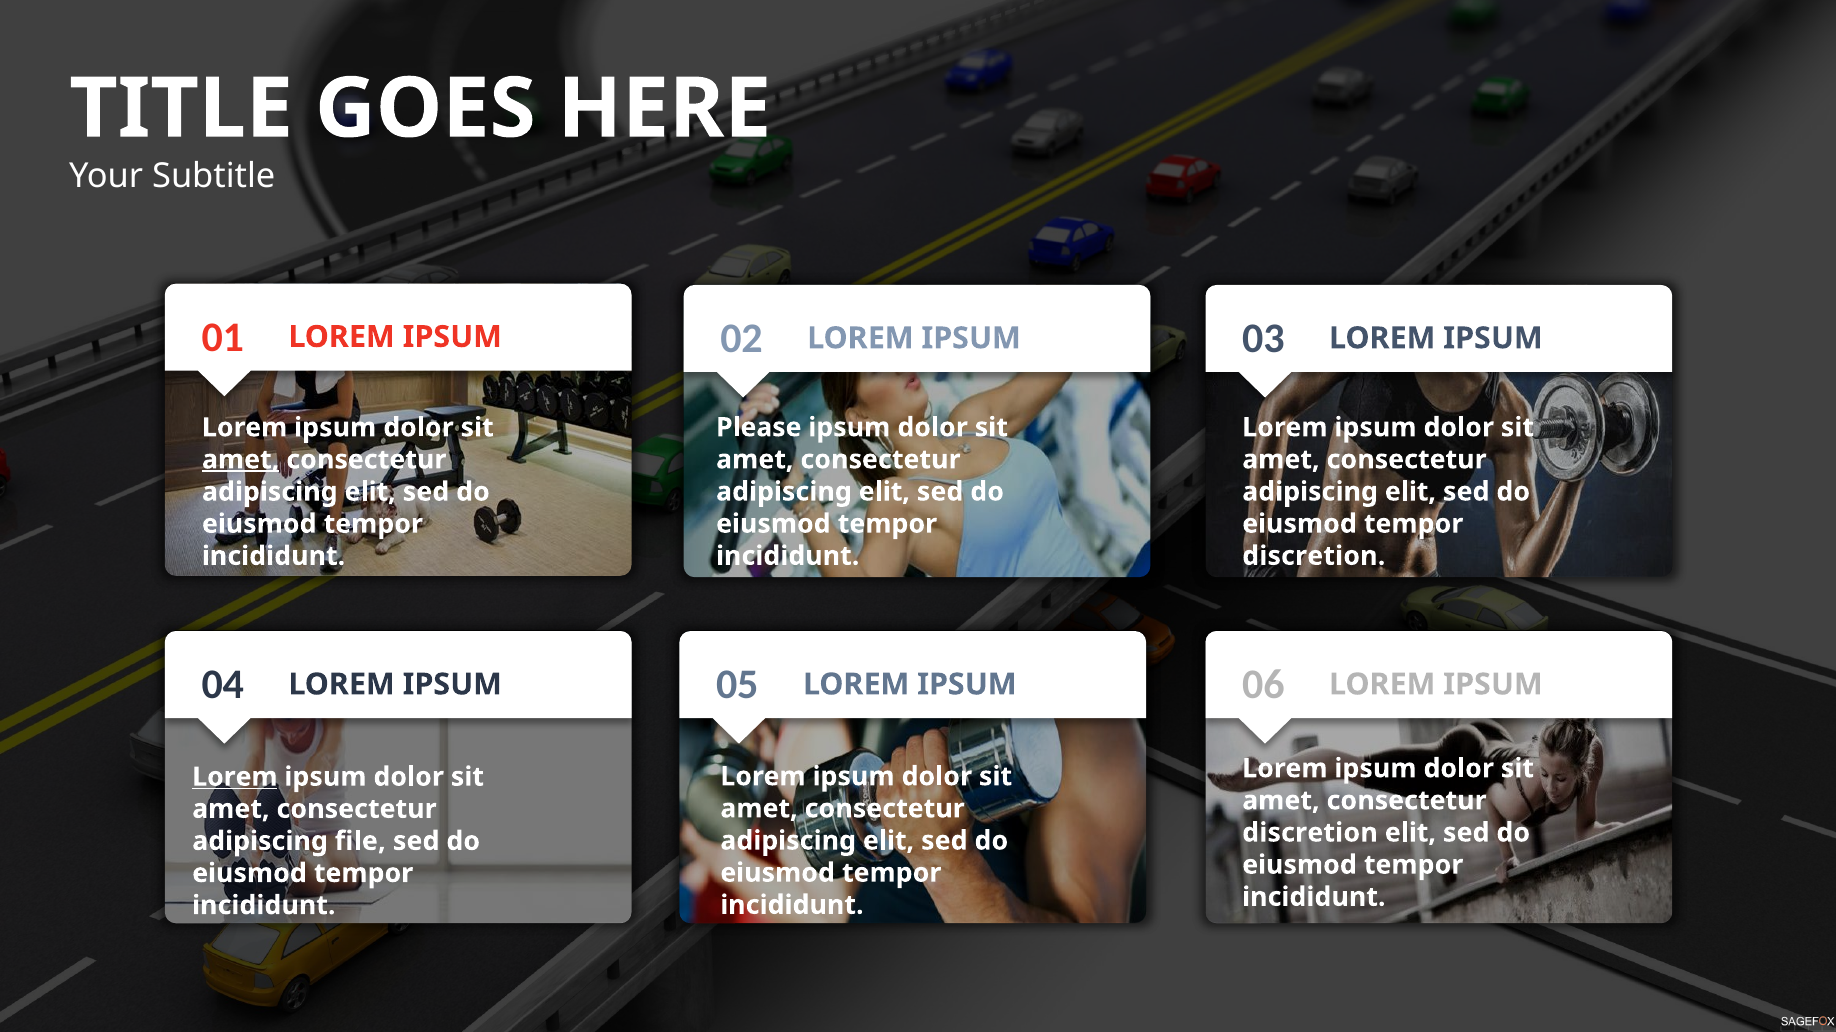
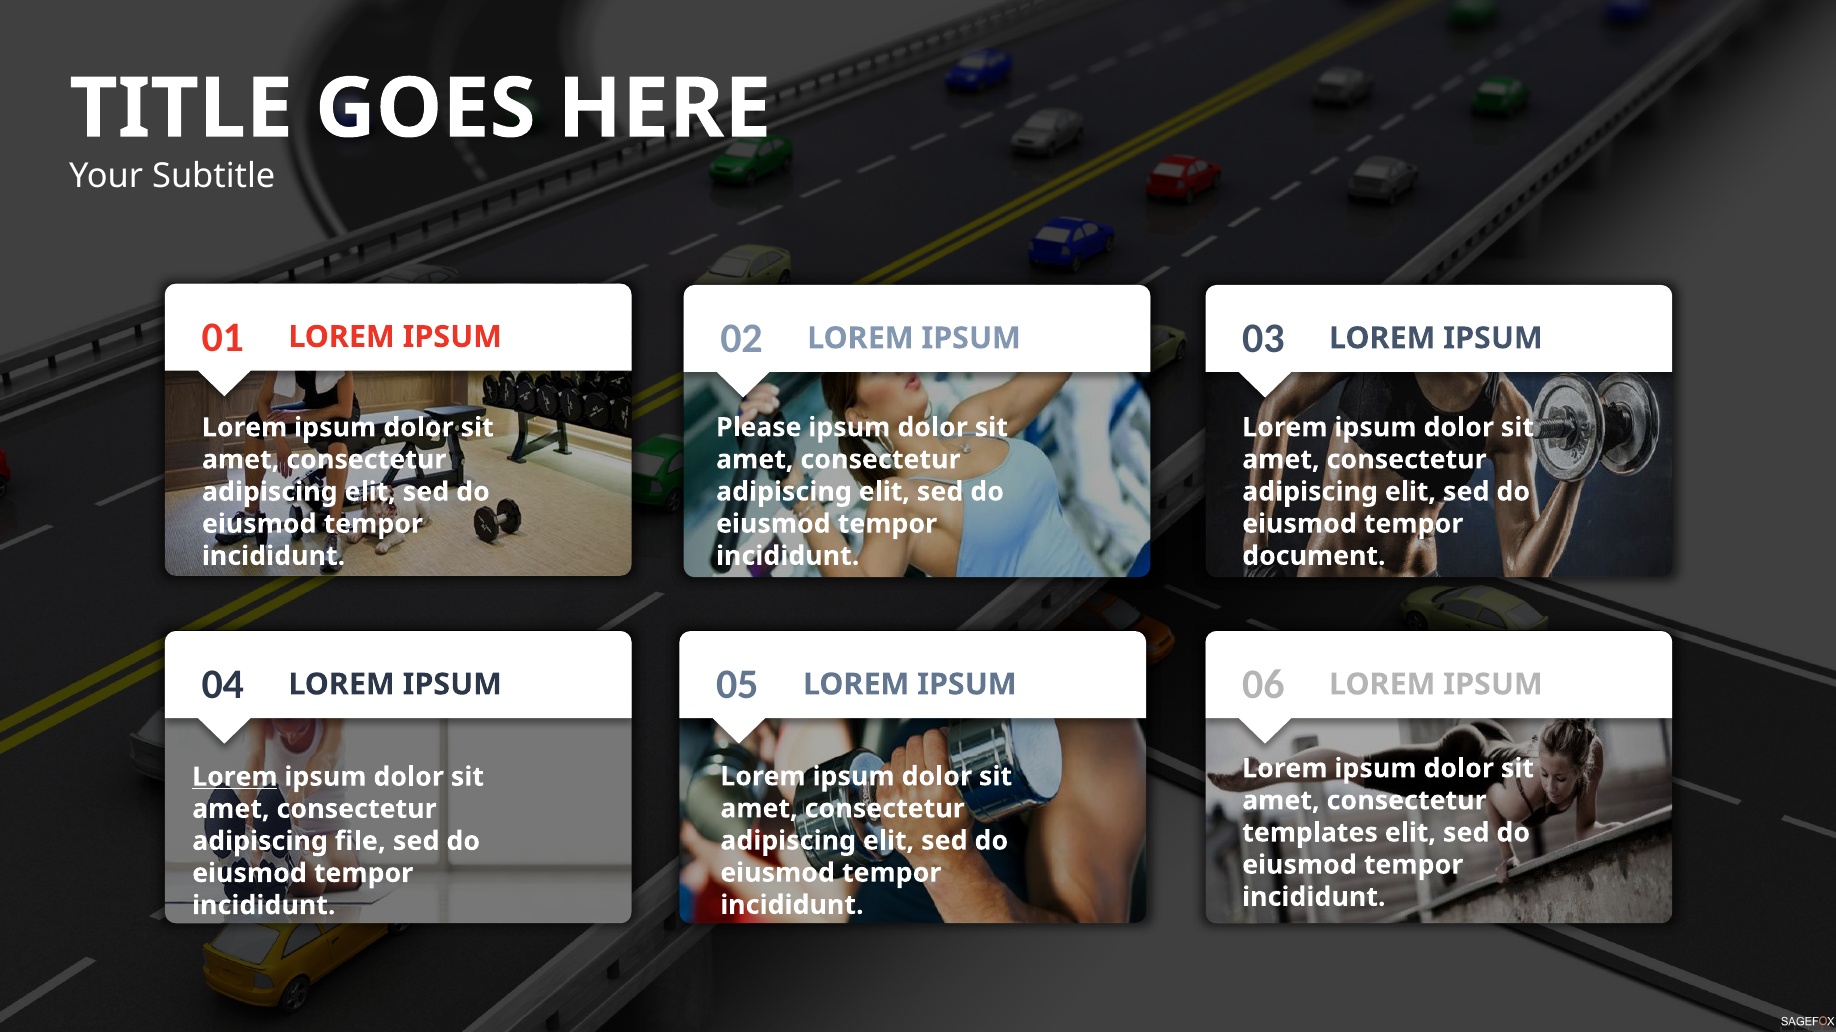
amet underline: present -> none (241, 460)
discretion: discretion -> document (1314, 556)
discretion: discretion -> templates (1310, 833)
